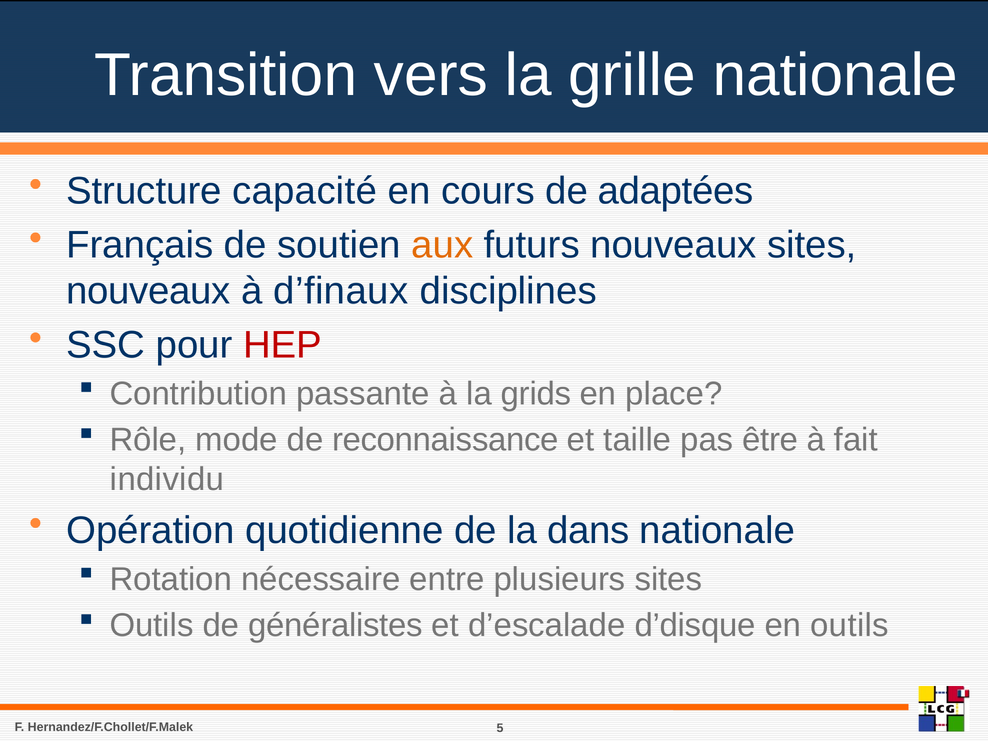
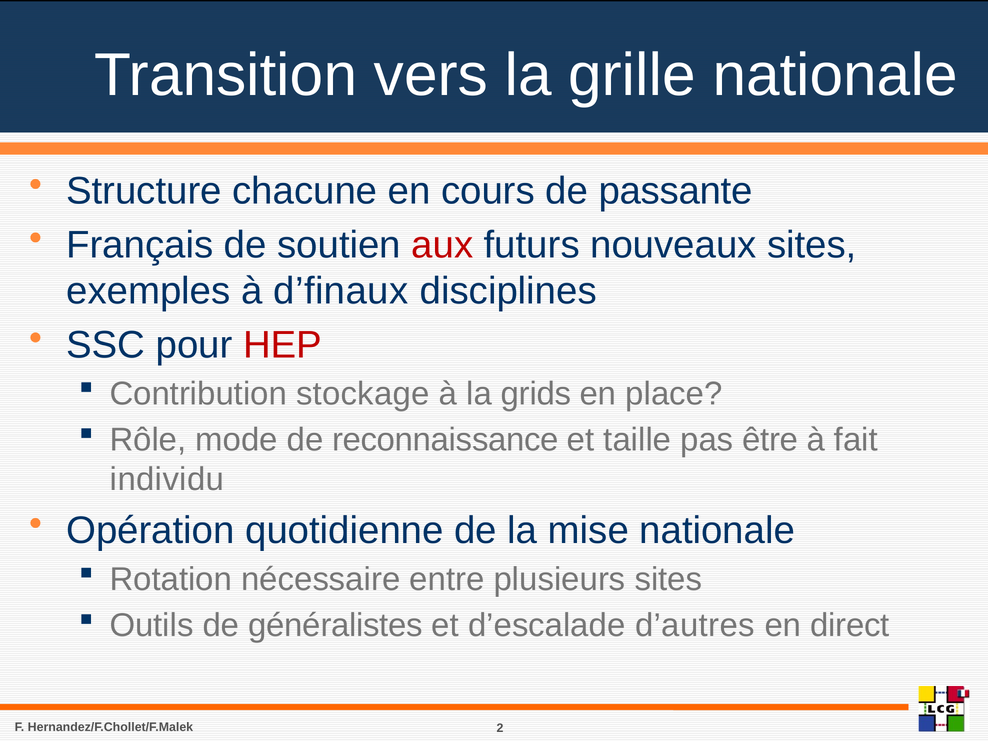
capacité: capacité -> chacune (305, 191)
adaptées: adaptées -> passante (676, 191)
aux colour: orange -> red (442, 245)
nouveaux: nouveaux -> exemples (148, 291)
passante: passante -> stockage (363, 394)
dans: dans -> mise (588, 530)
d’disque: d’disque -> d’autres (695, 626)
en outils: outils -> direct (850, 626)
5: 5 -> 2 (500, 728)
